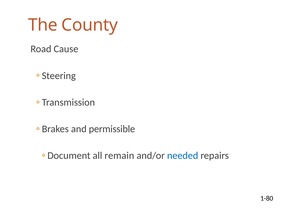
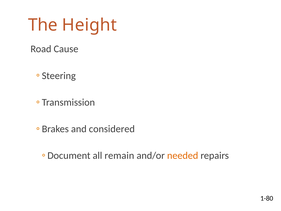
County: County -> Height (89, 25)
permissible: permissible -> considered (112, 129)
needed colour: blue -> orange (183, 155)
